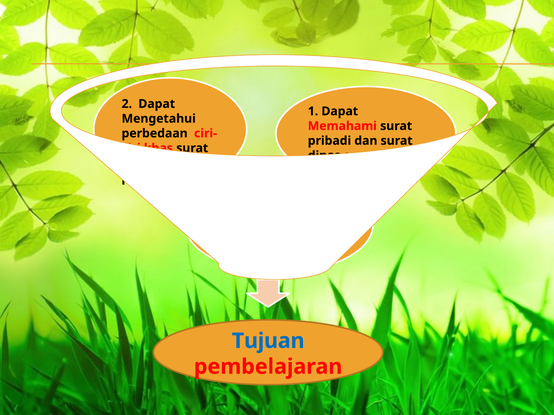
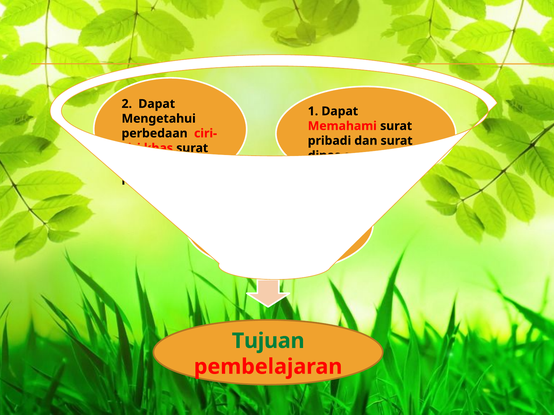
Tujuan colour: blue -> green (268, 341)
